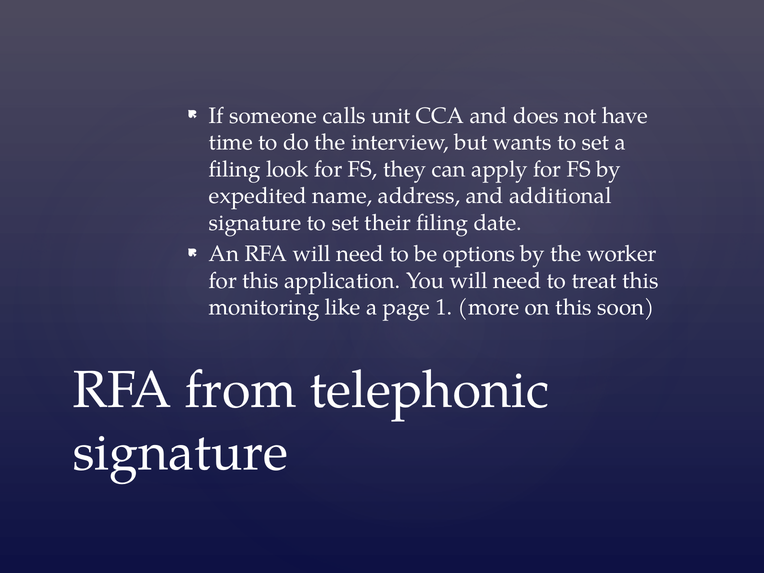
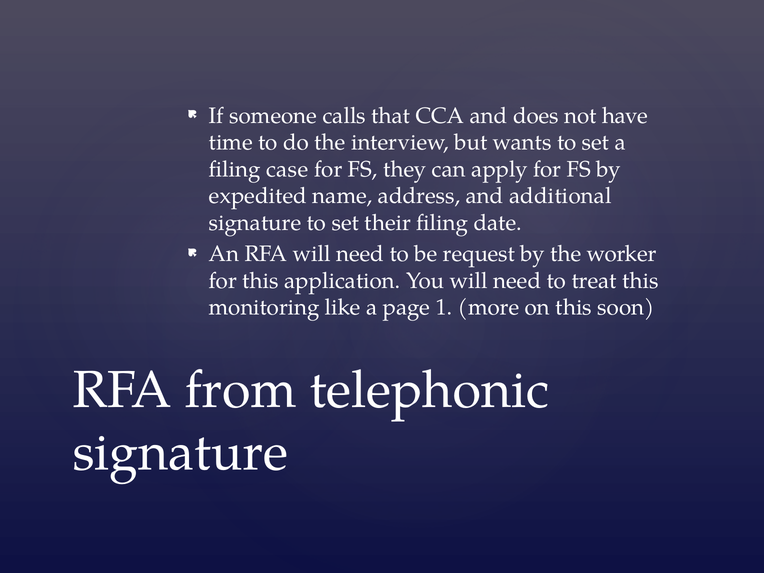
unit: unit -> that (391, 116)
look: look -> case (287, 169)
options: options -> request (479, 254)
